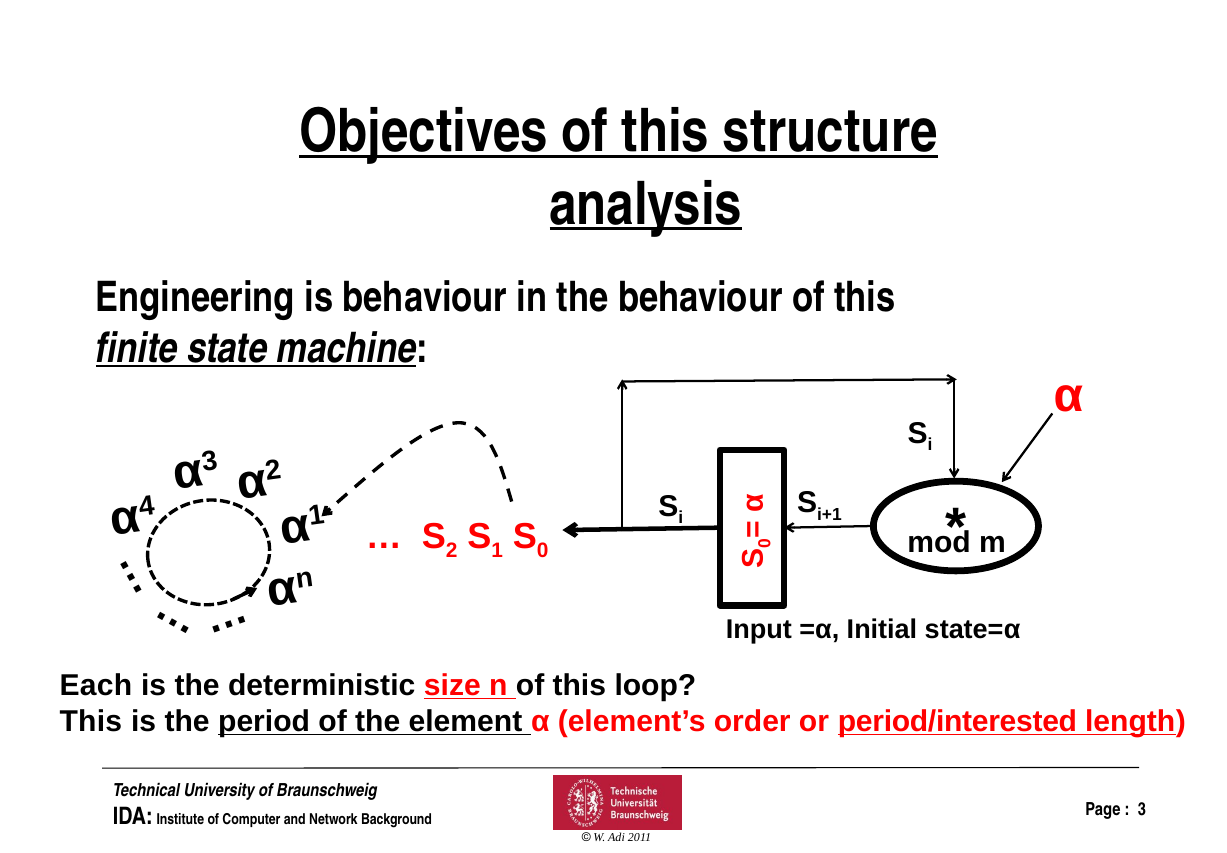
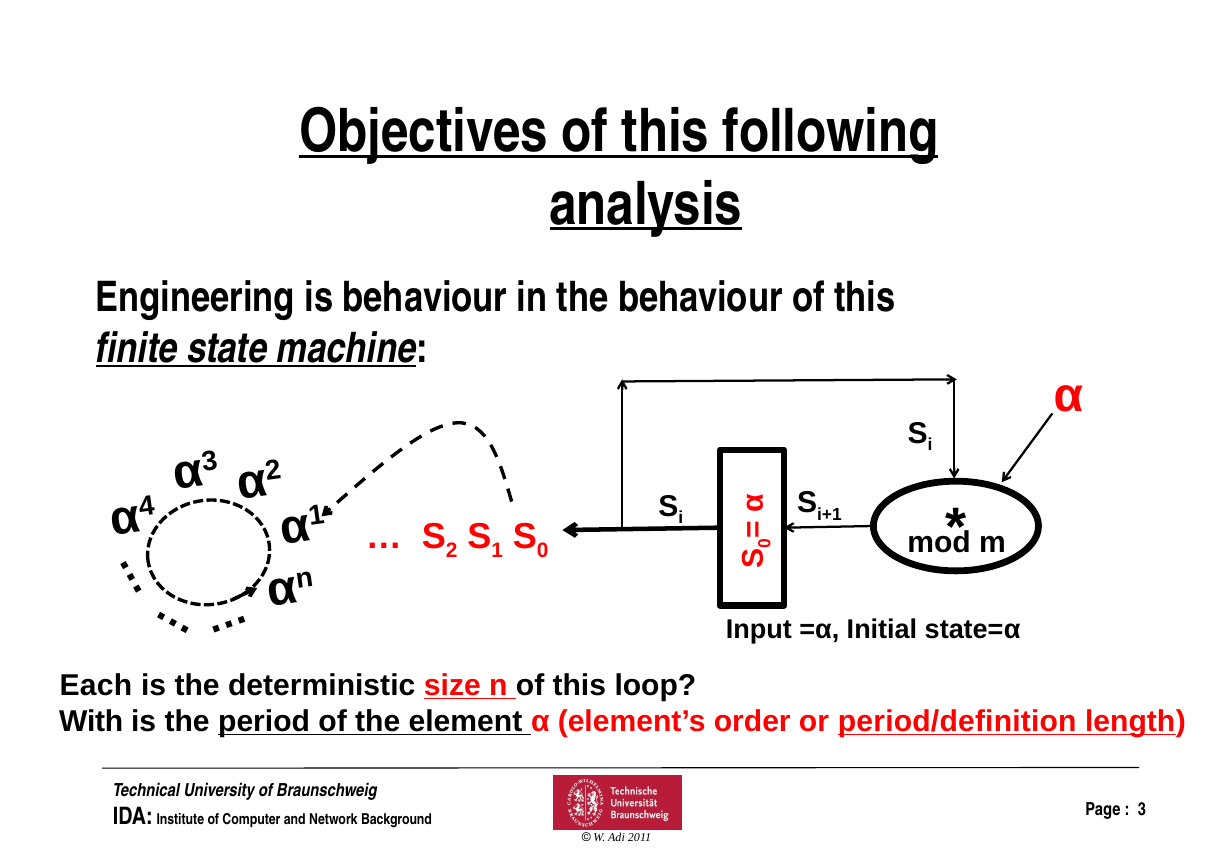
structure: structure -> following (831, 132)
This: This -> With (91, 721)
period/interested: period/interested -> period/definition (957, 721)
